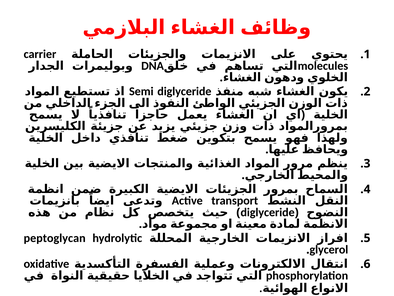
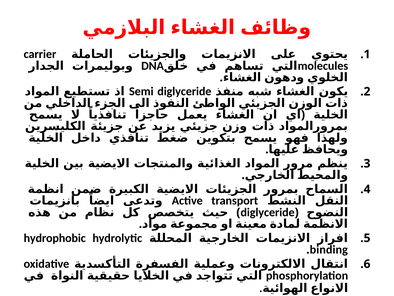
peptoglycan: peptoglycan -> hydrophobic (55, 238)
glycerol: glycerol -> binding (329, 249)
